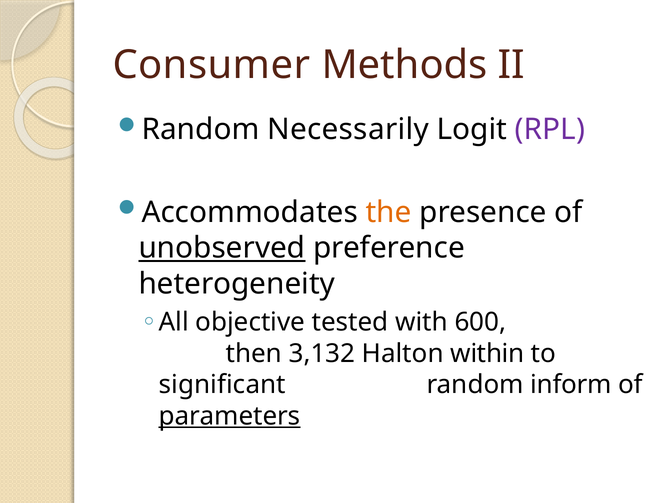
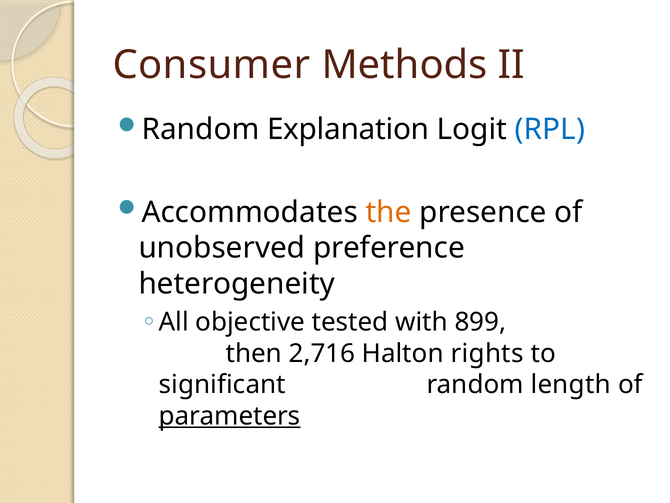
Necessarily: Necessarily -> Explanation (348, 129)
RPL colour: purple -> blue (550, 129)
unobserved underline: present -> none (222, 248)
600: 600 -> 899 (480, 322)
3,132: 3,132 -> 2,716 (322, 353)
within: within -> rights (487, 353)
inform: inform -> length (571, 384)
